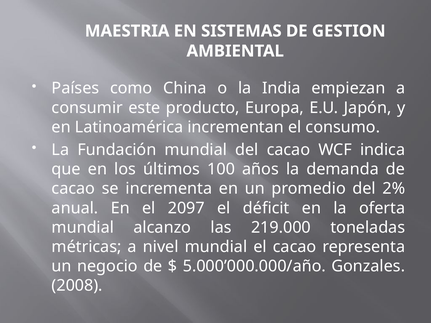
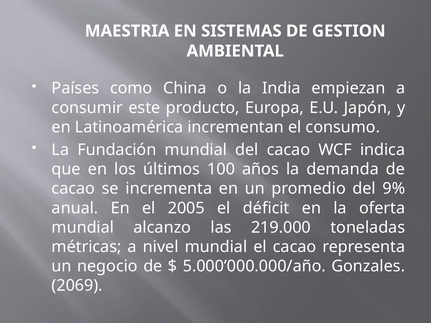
2%: 2% -> 9% (394, 189)
2097: 2097 -> 2005 (186, 208)
2008: 2008 -> 2069 (77, 286)
